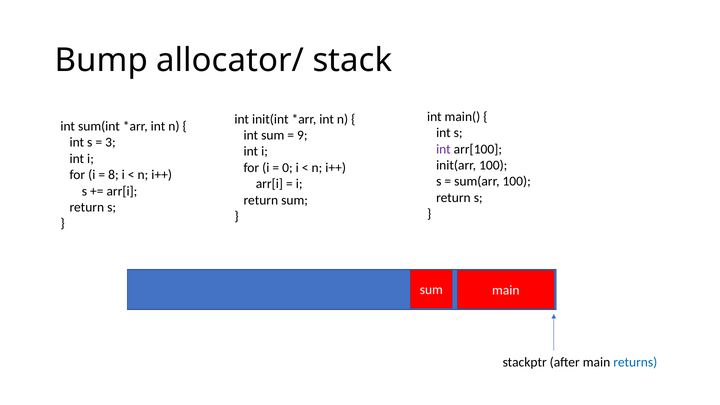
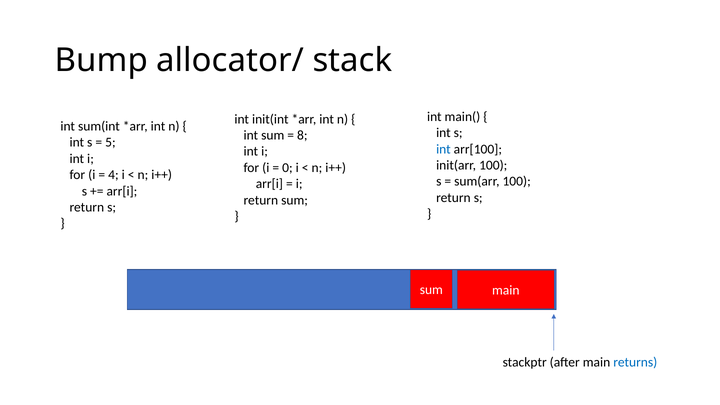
9: 9 -> 8 (302, 135)
3: 3 -> 5 (110, 142)
int colour: purple -> blue (443, 149)
8: 8 -> 4 (113, 175)
